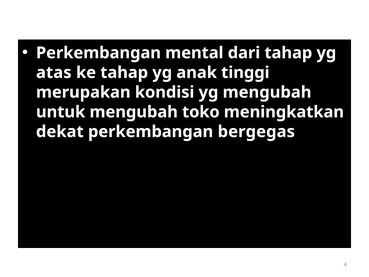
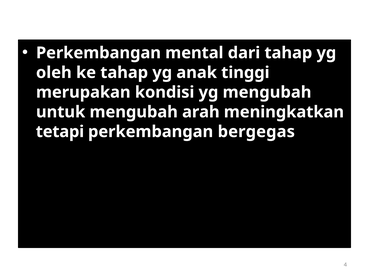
atas: atas -> oleh (54, 72)
toko: toko -> arah (201, 112)
dekat: dekat -> tetapi (60, 132)
